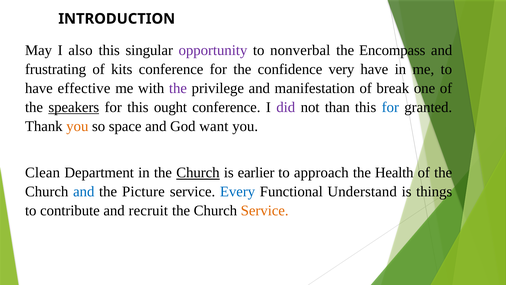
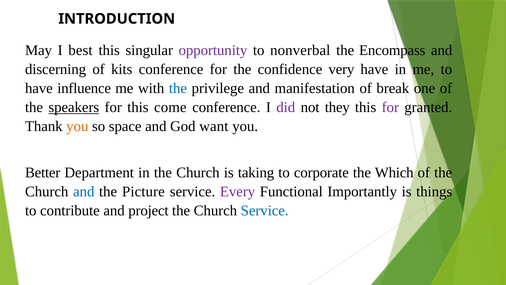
also: also -> best (80, 50)
frustrating: frustrating -> discerning (56, 69)
effective: effective -> influence (84, 88)
the colour: purple -> blue (178, 88)
ought: ought -> come (170, 107)
than: than -> they (337, 107)
for colour: blue -> purple (390, 107)
Clean: Clean -> Better (43, 172)
Church underline: present -> none (198, 172)
earlier: earlier -> taking (256, 172)
approach: approach -> corporate (321, 172)
Health: Health -> Which (394, 172)
Every colour: blue -> purple (238, 191)
Understand: Understand -> Importantly (362, 191)
recruit: recruit -> project (148, 210)
Service colour: orange -> blue (265, 210)
